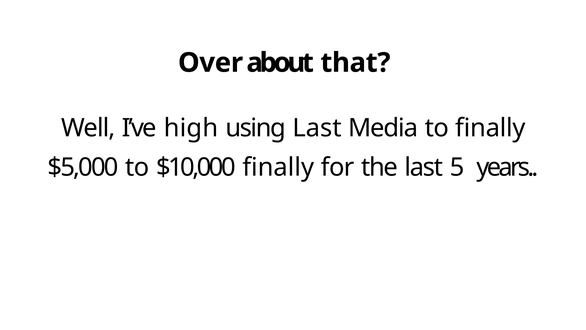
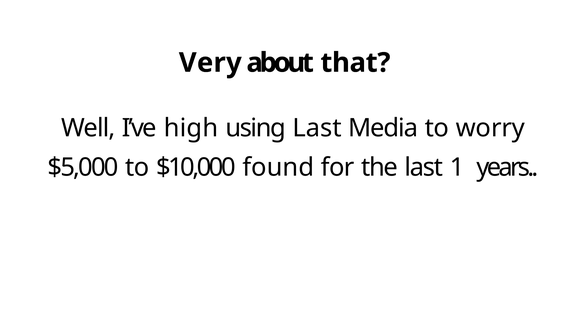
Over: Over -> Very (210, 63)
to finally: finally -> worry (490, 128)
$10,000 finally: finally -> found (278, 167)
5: 5 -> 1 (457, 167)
